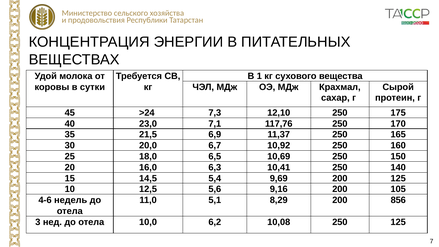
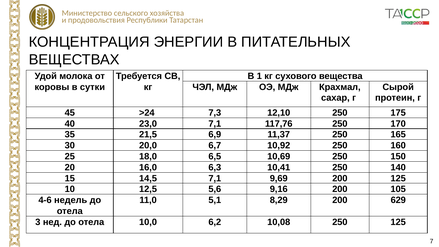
14,5 5,4: 5,4 -> 7,1 (215, 178)
856: 856 -> 629 (398, 200)
